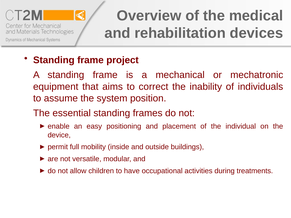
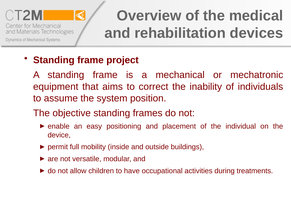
essential: essential -> objective (72, 113)
